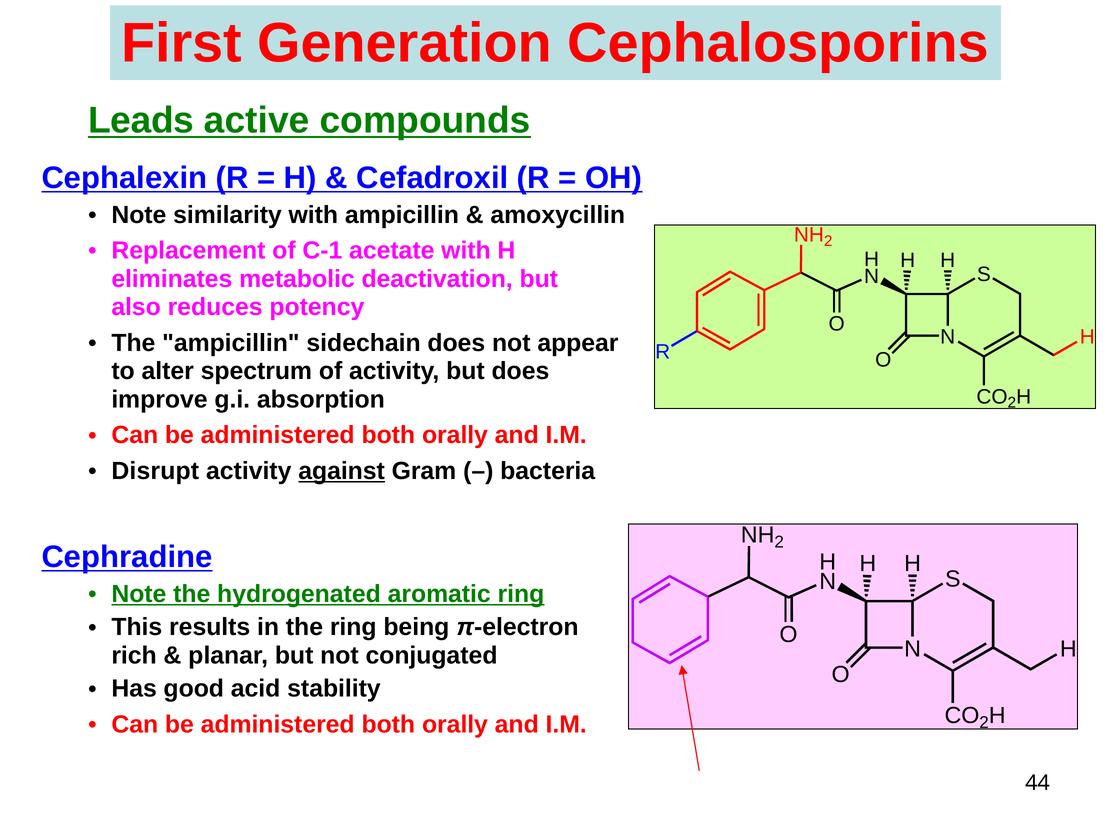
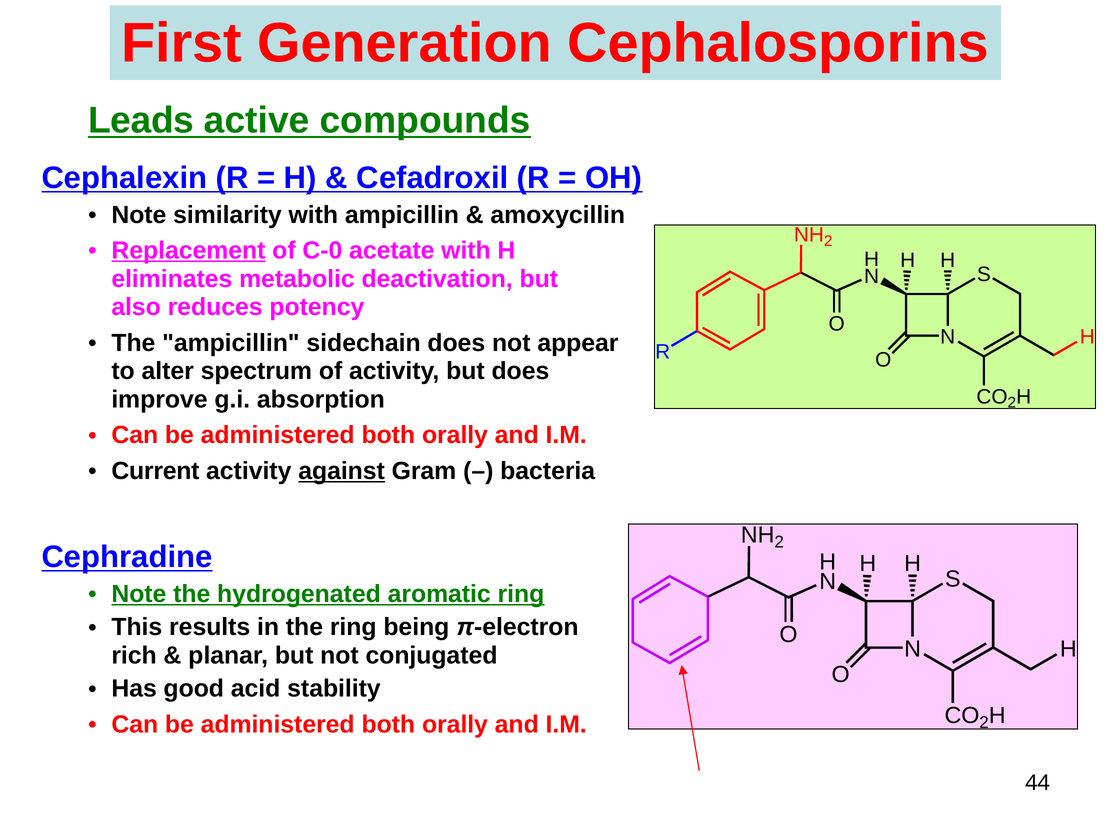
Replacement underline: none -> present (188, 250)
C-1: C-1 -> C-0 (322, 250)
Disrupt: Disrupt -> Current (155, 471)
